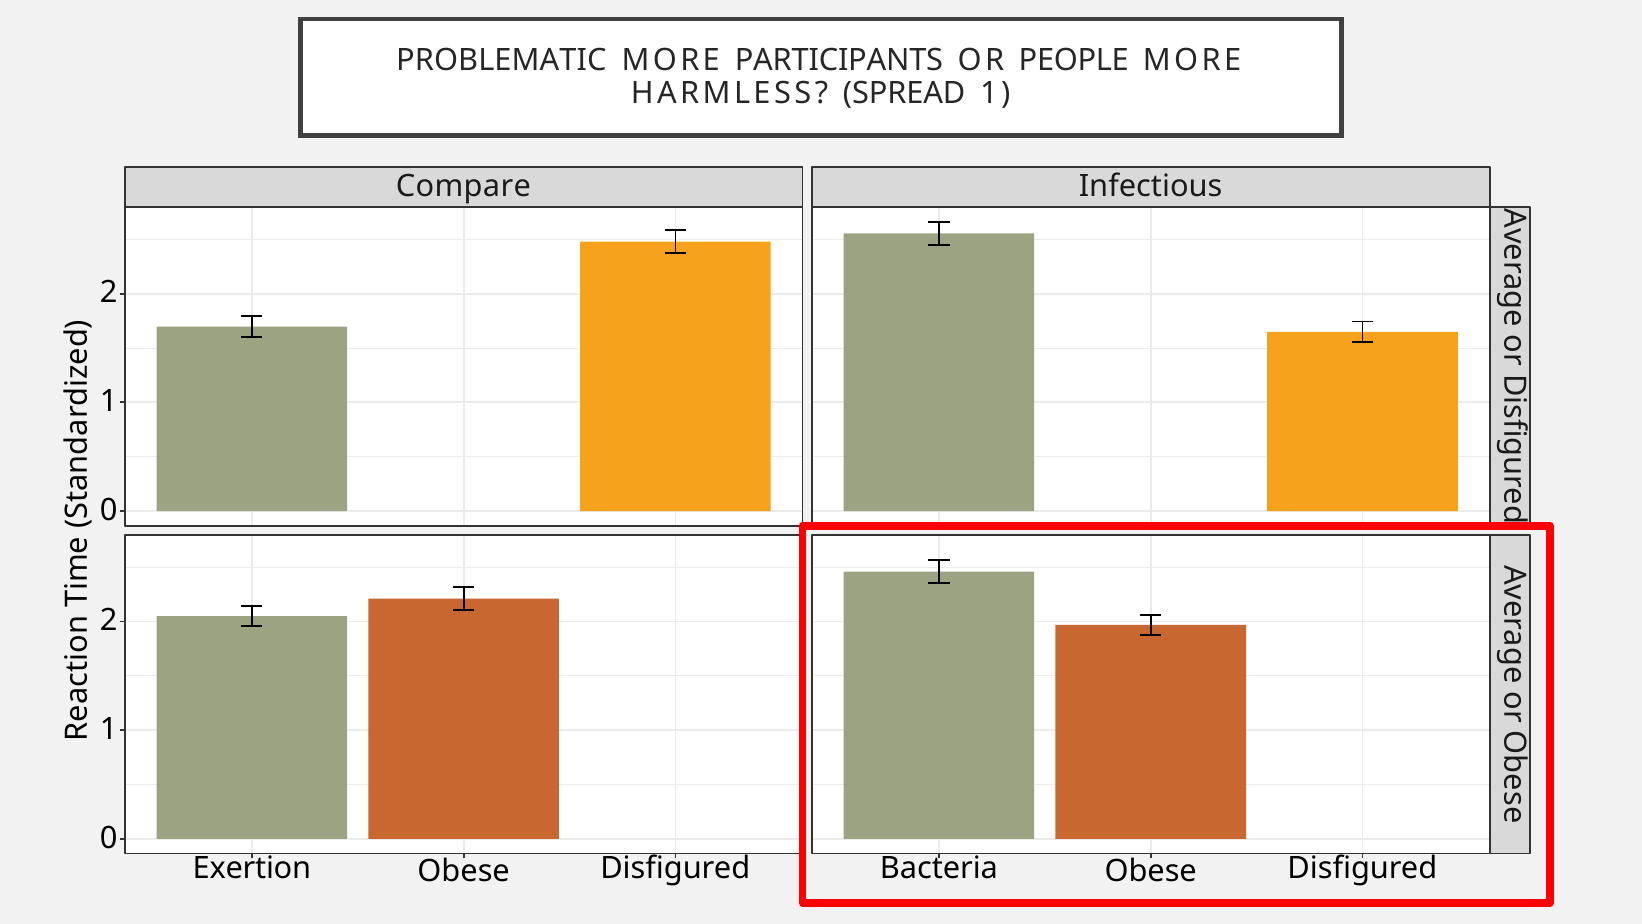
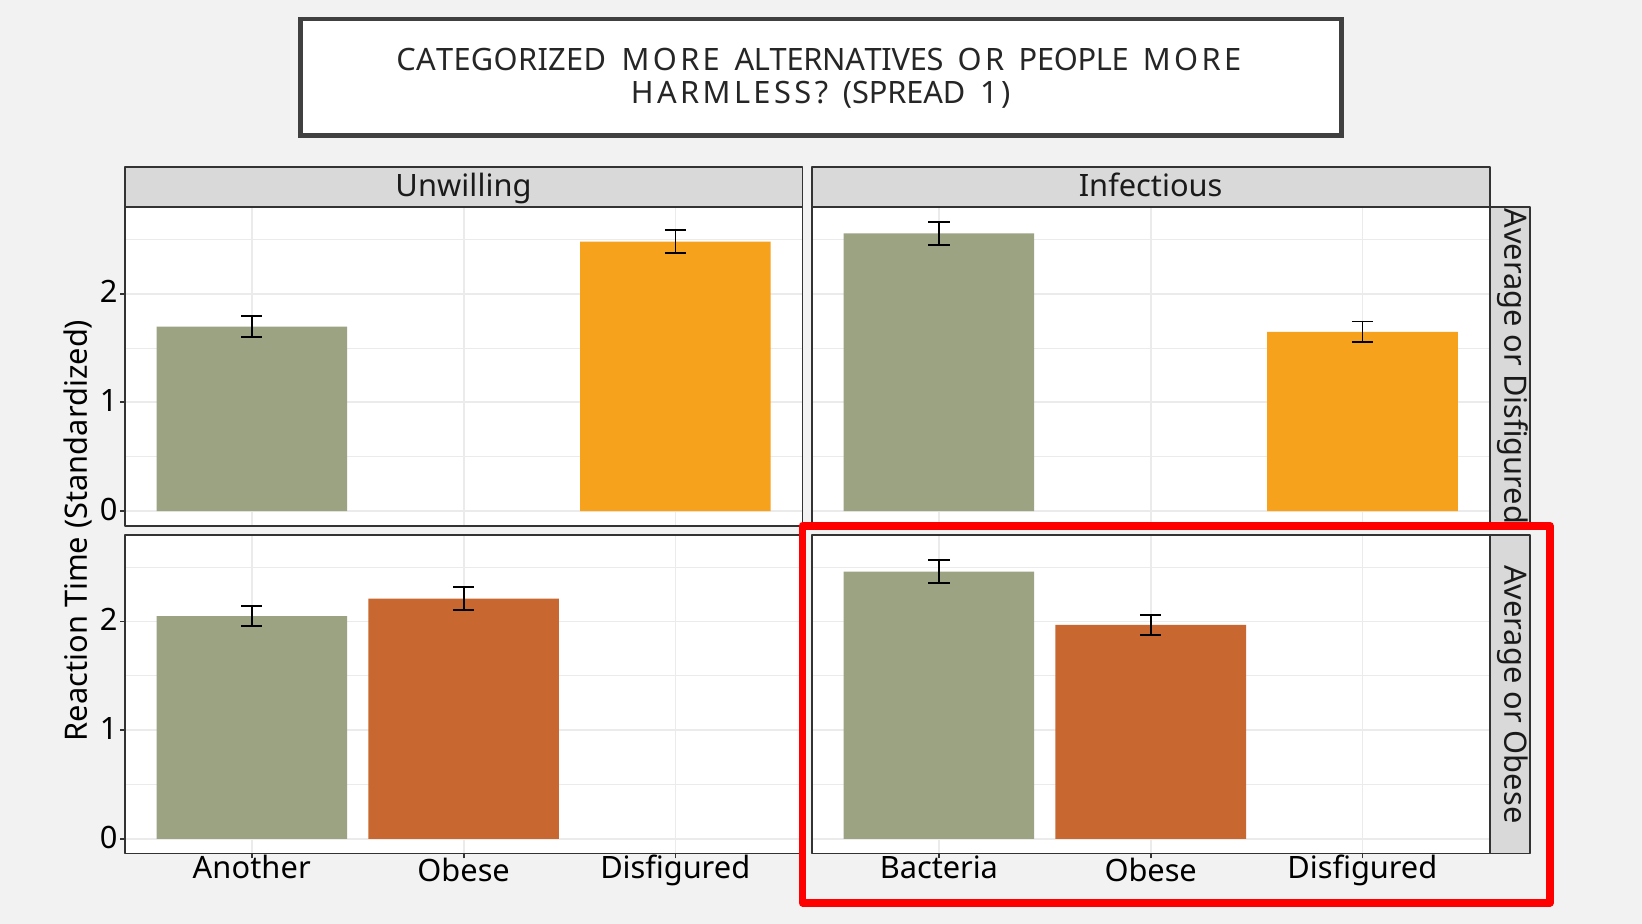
PROBLEMATIC: PROBLEMATIC -> CATEGORIZED (501, 60)
PARTICIPANTS: PARTICIPANTS -> ALTERNATIVES (839, 60)
Compare: Compare -> Unwilling (464, 186)
Exertion: Exertion -> Another (252, 868)
